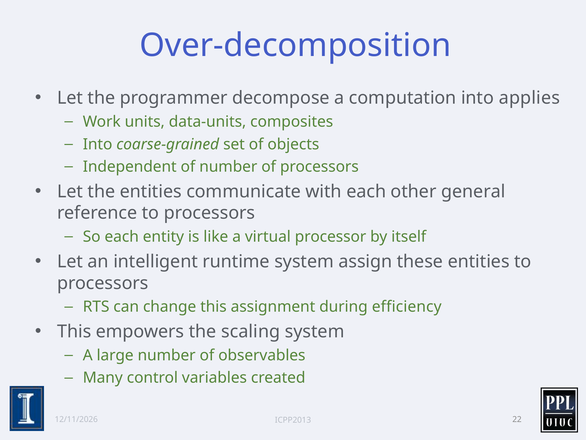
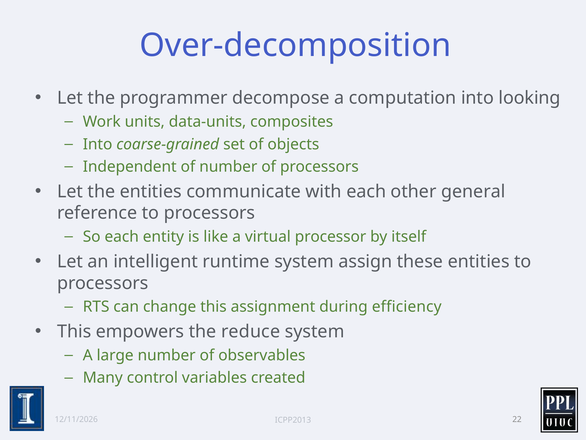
applies: applies -> looking (530, 98)
scaling: scaling -> reduce (251, 331)
